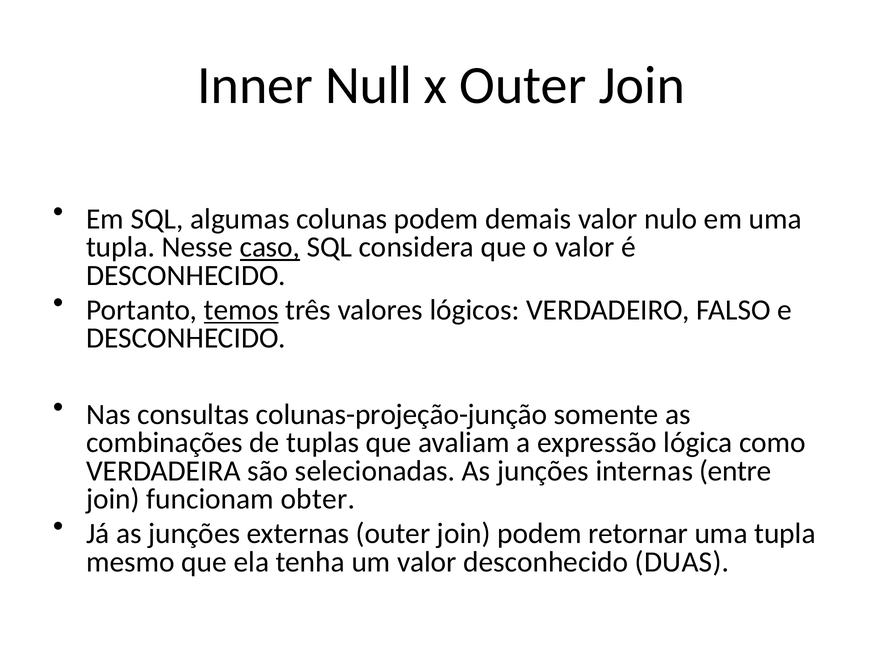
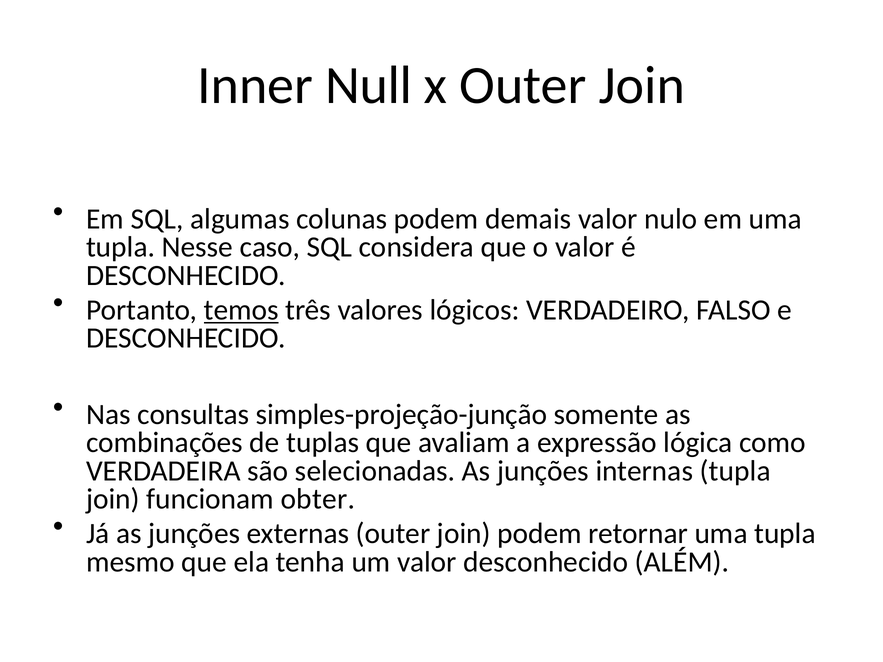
caso underline: present -> none (270, 247)
colunas-projeção-junção: colunas-projeção-junção -> simples-projeção-junção (402, 414)
internas entre: entre -> tupla (735, 471)
DUAS: DUAS -> ALÉM (682, 562)
